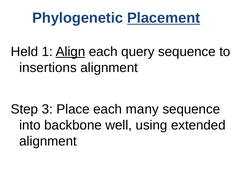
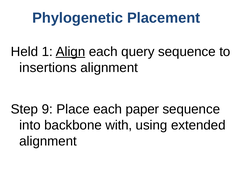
Placement underline: present -> none (164, 18)
3: 3 -> 9 (47, 109)
many: many -> paper (142, 109)
well: well -> with (119, 125)
